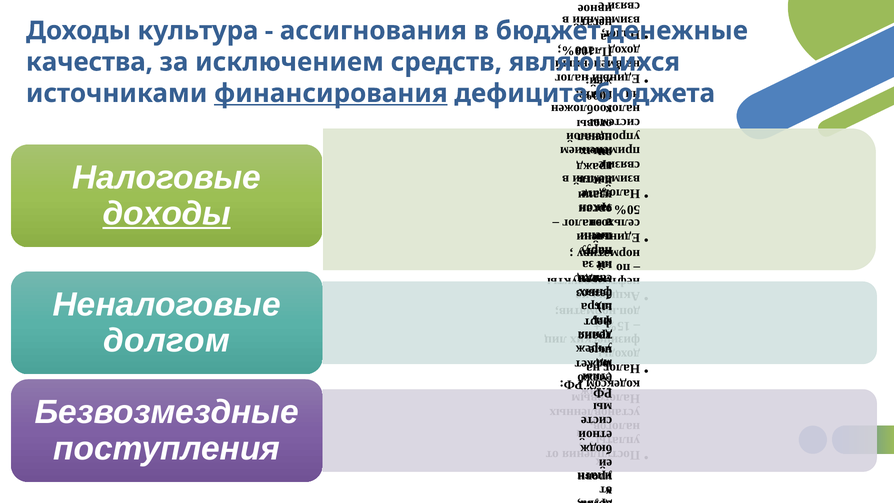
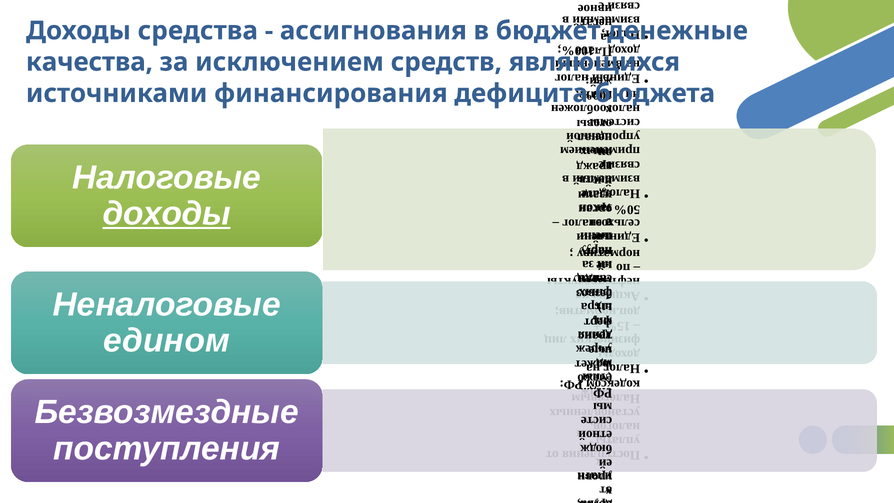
культура: культура -> средства (198, 31)
финансирования underline: present -> none (331, 93)
долгом: долгом -> едином (167, 341)
